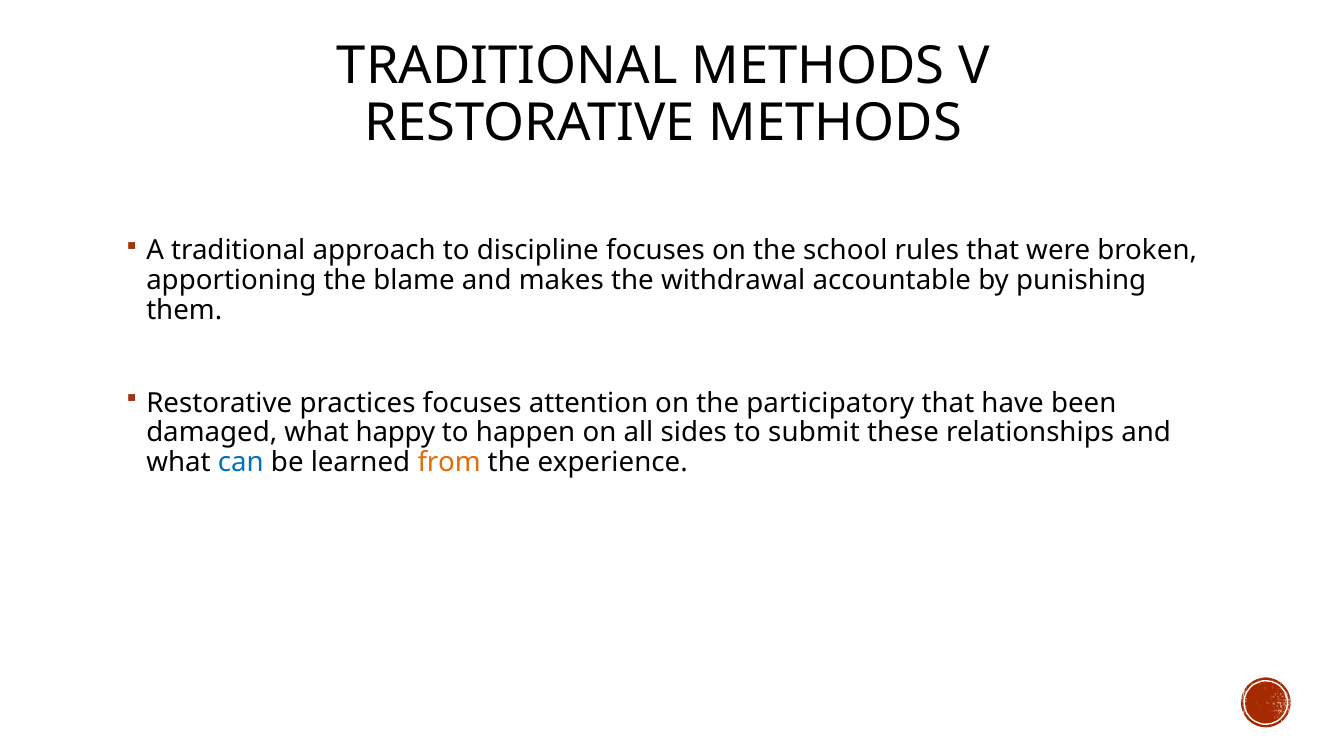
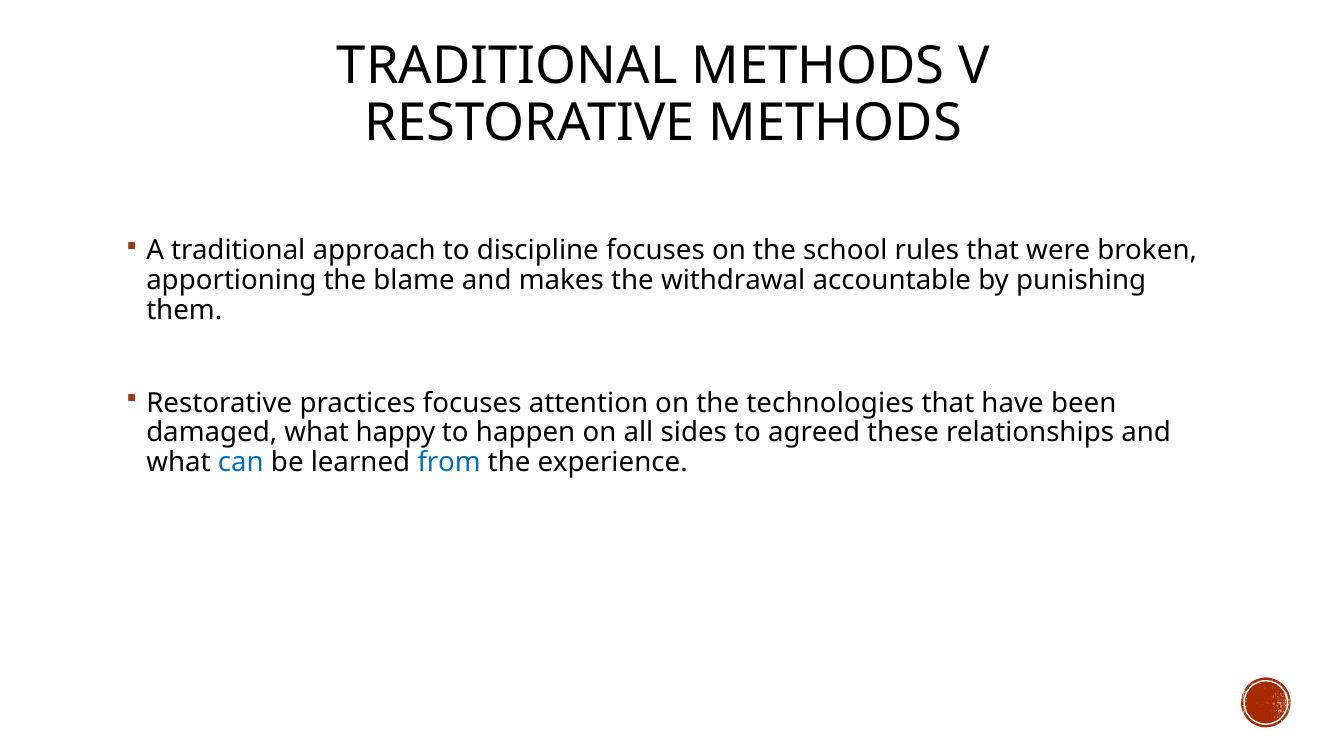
participatory: participatory -> technologies (830, 403)
submit: submit -> agreed (814, 433)
from colour: orange -> blue (449, 463)
